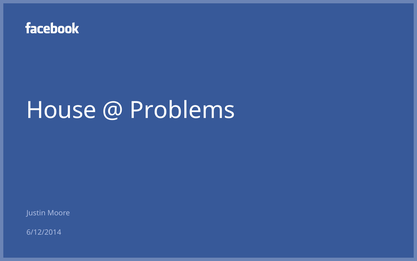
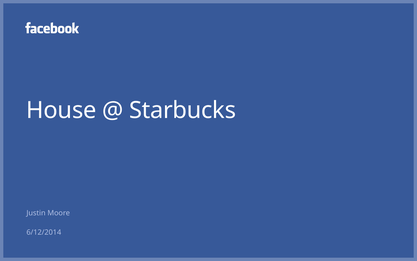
Problems: Problems -> Starbucks (183, 110)
